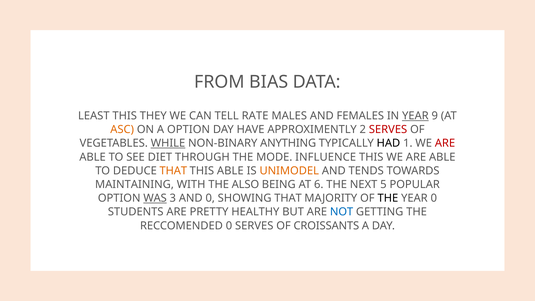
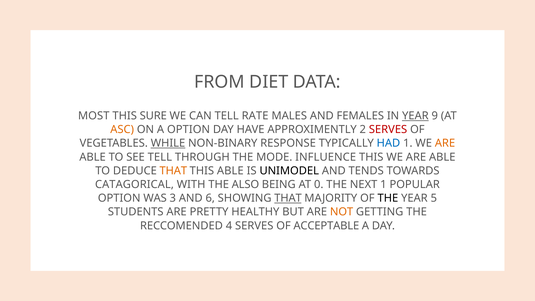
BIAS: BIAS -> DIET (269, 82)
LEAST: LEAST -> MOST (94, 116)
THEY: THEY -> SURE (153, 116)
ANYTHING: ANYTHING -> RESPONSE (288, 143)
HAD colour: black -> blue (388, 143)
ARE colour: red -> orange (445, 143)
SEE DIET: DIET -> TELL (160, 157)
UNIMODEL colour: orange -> black (289, 171)
MAINTAINING: MAINTAINING -> CATAGORICAL (134, 184)
6: 6 -> 0 (319, 184)
NEXT 5: 5 -> 1 (383, 184)
WAS underline: present -> none (155, 198)
AND 0: 0 -> 6 (210, 198)
THAT underline: none -> present (288, 198)
YEAR 0: 0 -> 5 (434, 198)
NOT colour: blue -> orange (342, 212)
RECCOMENDED 0: 0 -> 4 (229, 226)
CROISSANTS: CROISSANTS -> ACCEPTABLE (326, 226)
